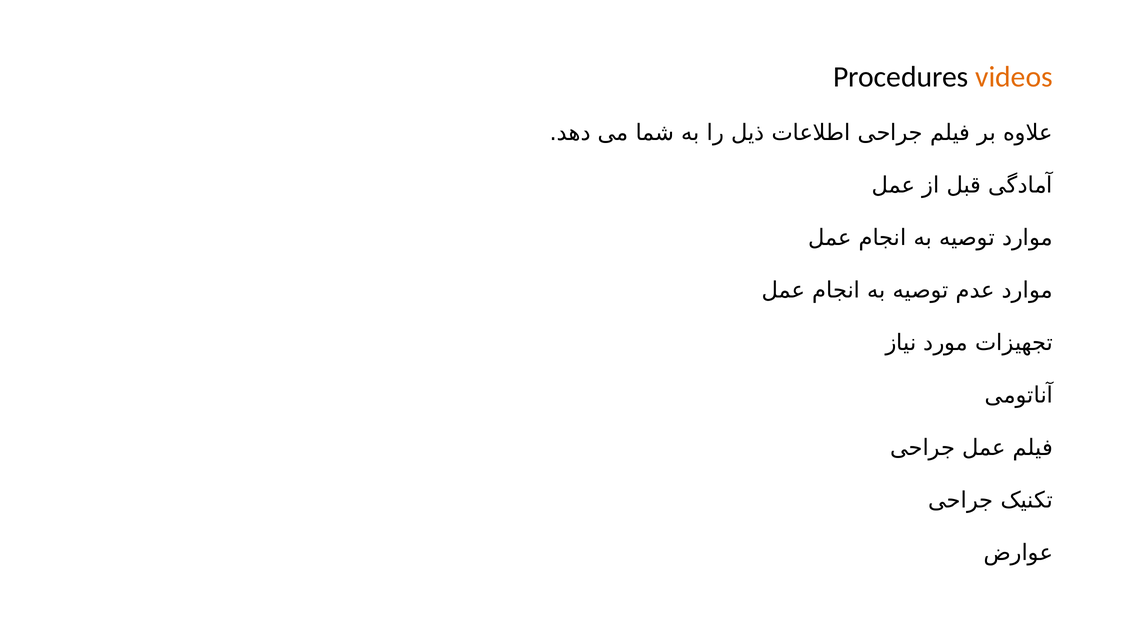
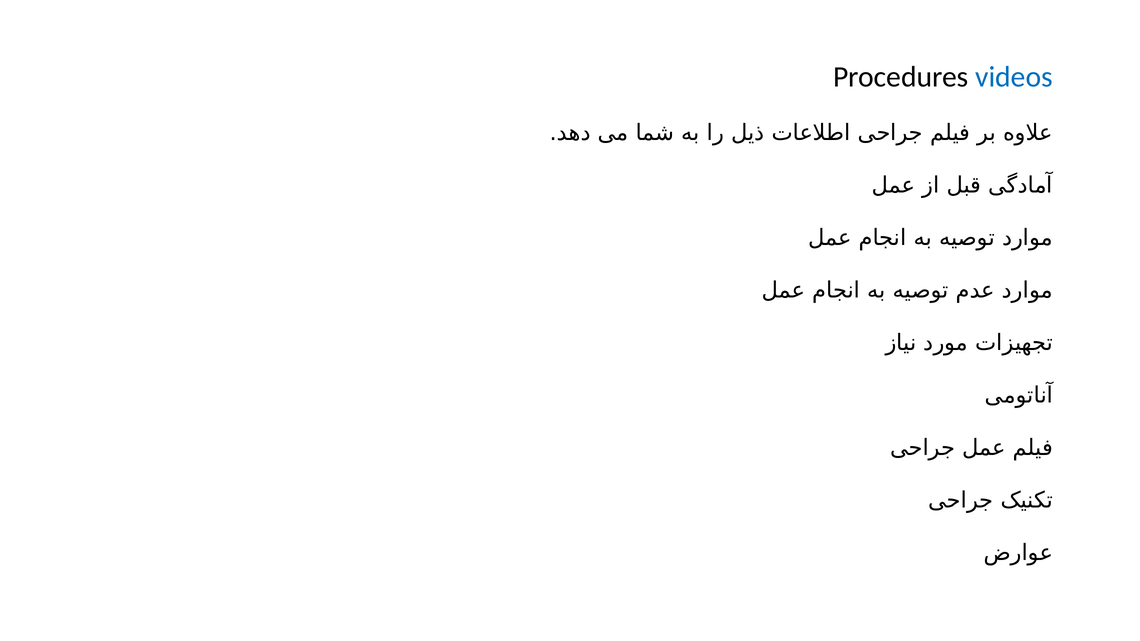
videos colour: orange -> blue (1014, 77)
